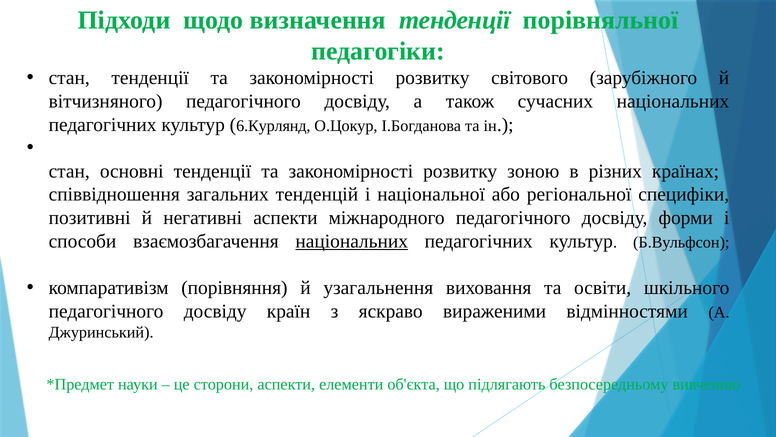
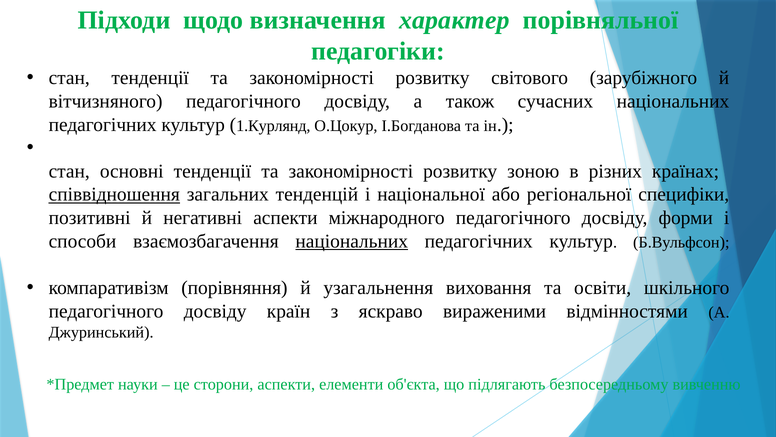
визначення тенденції: тенденції -> характер (454, 20)
6.Курлянд: 6.Курлянд -> 1.Курлянд (273, 126)
співвідношення underline: none -> present (114, 194)
